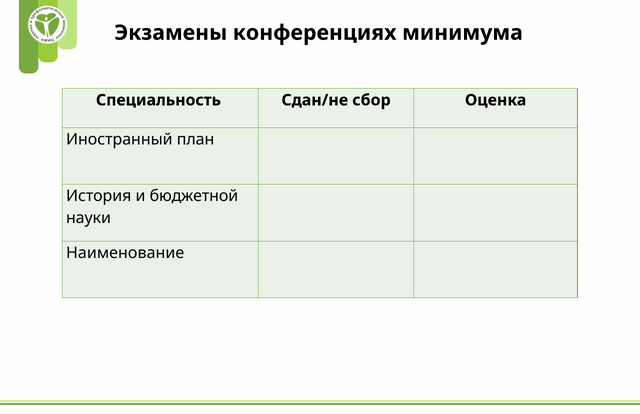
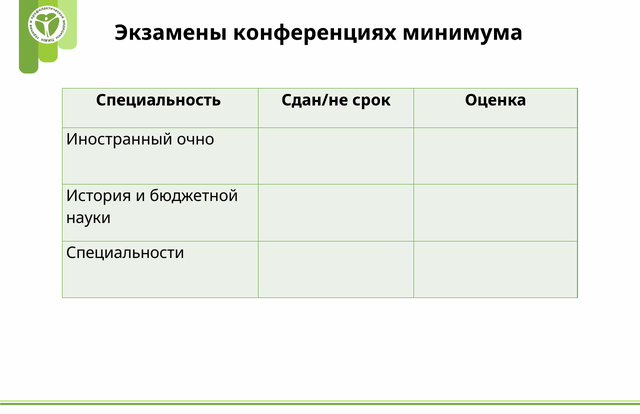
сбор: сбор -> срок (371, 100)
план: план -> очно (196, 139)
Наименование: Наименование -> Специальности (125, 253)
